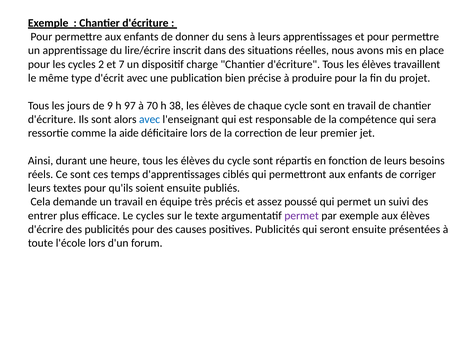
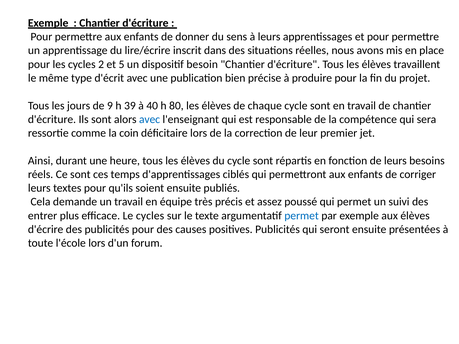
7: 7 -> 5 (121, 64)
charge: charge -> besoin (202, 64)
97: 97 -> 39 (130, 106)
70: 70 -> 40 (152, 106)
38: 38 -> 80 (176, 106)
aide: aide -> coin (129, 133)
permet colour: purple -> blue (302, 216)
